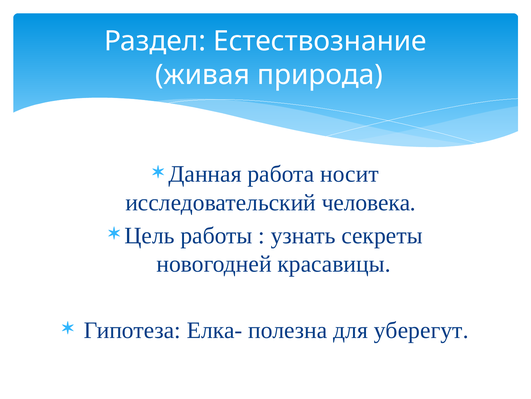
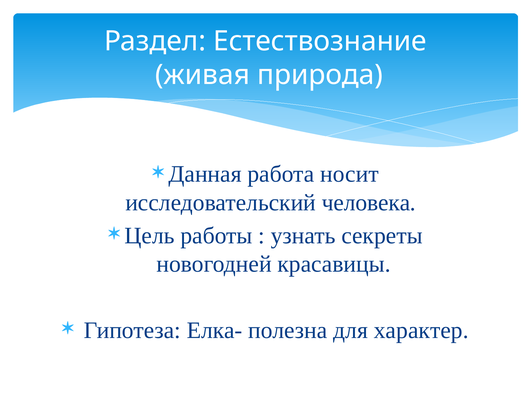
уберегут: уберегут -> характер (421, 330)
